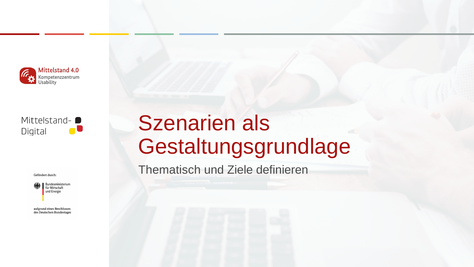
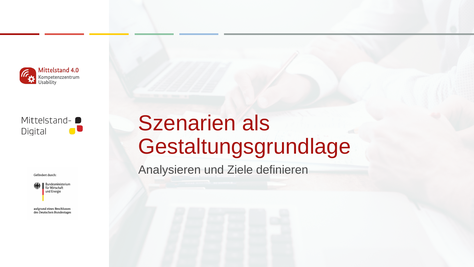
Thematisch: Thematisch -> Analysieren (170, 170)
